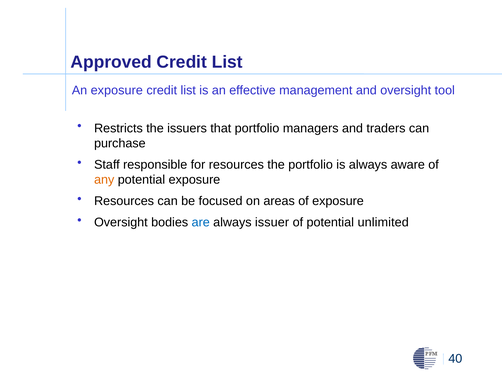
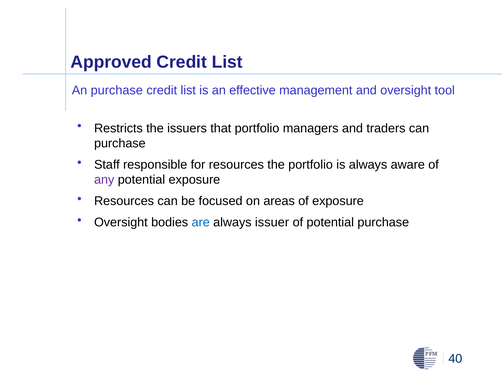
An exposure: exposure -> purchase (117, 90)
any colour: orange -> purple (104, 180)
potential unlimited: unlimited -> purchase (383, 222)
